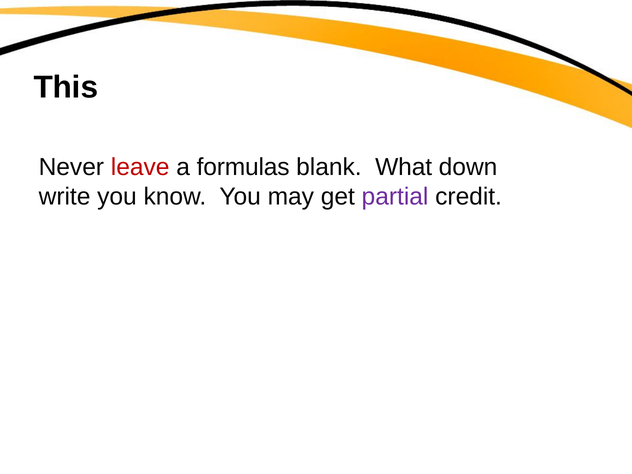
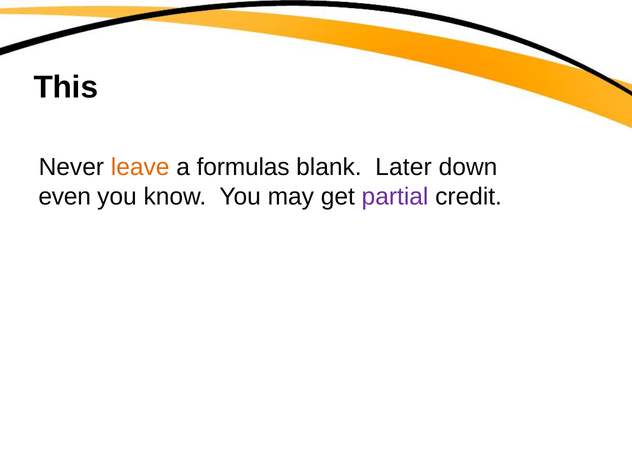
leave colour: red -> orange (140, 167)
What: What -> Later (403, 167)
write: write -> even (65, 197)
